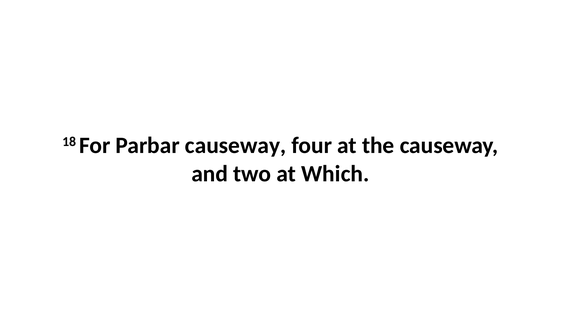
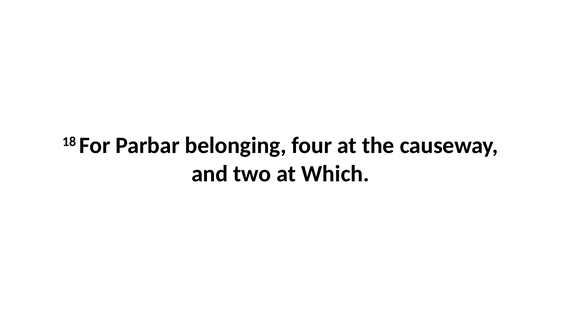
Parbar causeway: causeway -> belonging (236, 145)
